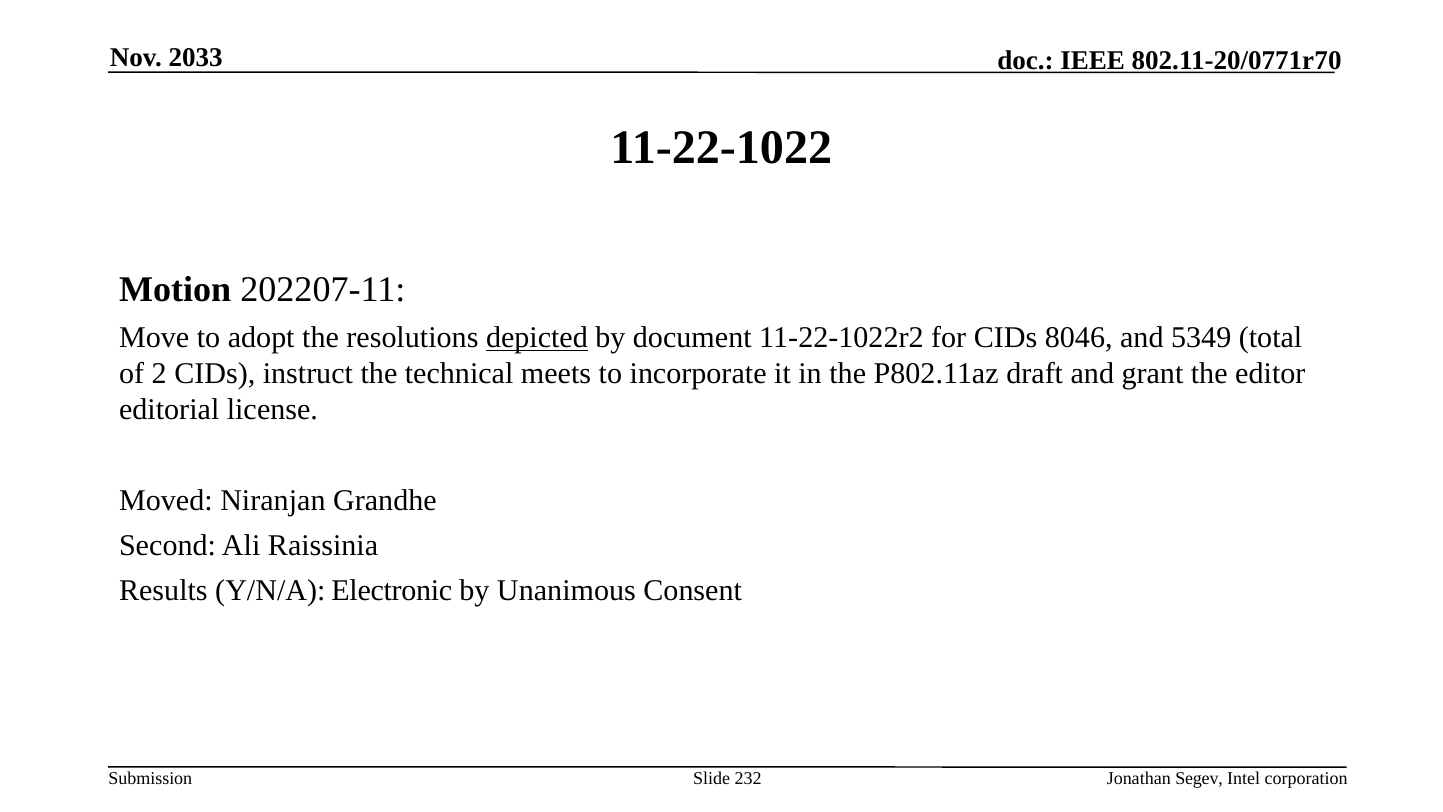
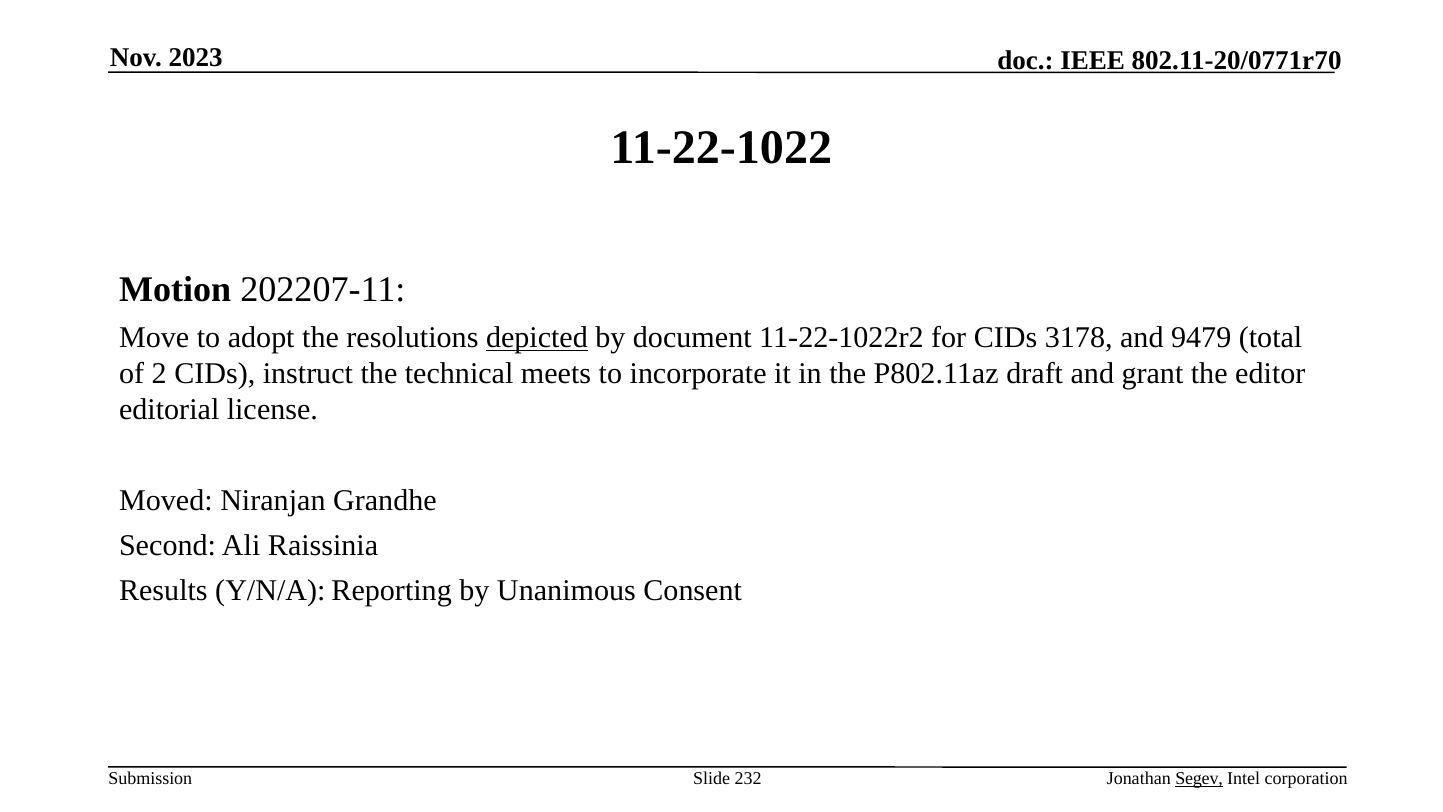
2033: 2033 -> 2023 (196, 57)
8046: 8046 -> 3178 (1079, 337)
5349: 5349 -> 9479 (1201, 337)
Electronic: Electronic -> Reporting (392, 590)
Segev underline: none -> present (1199, 778)
